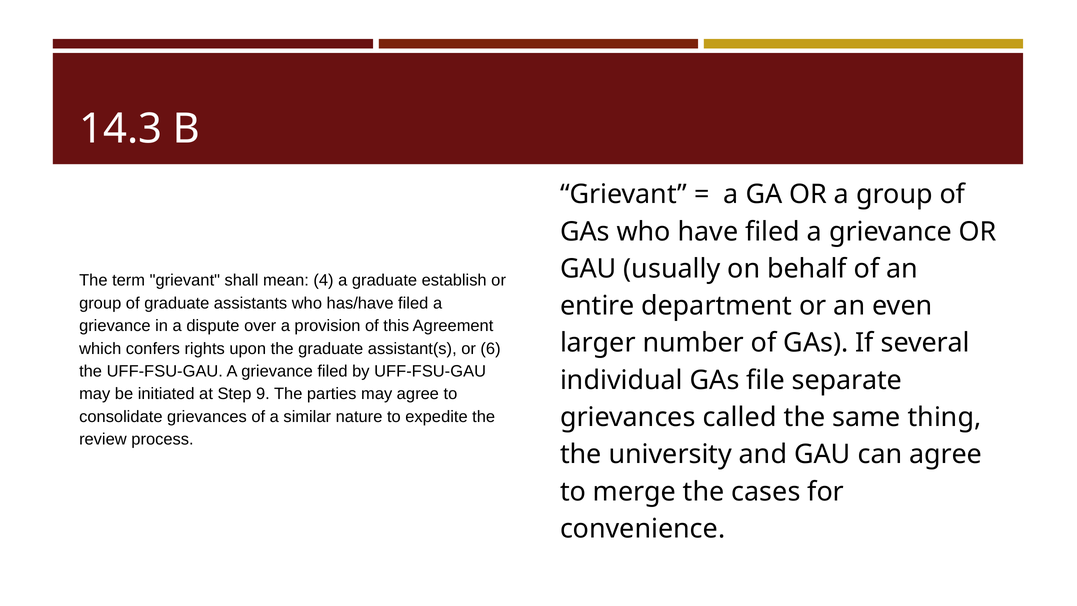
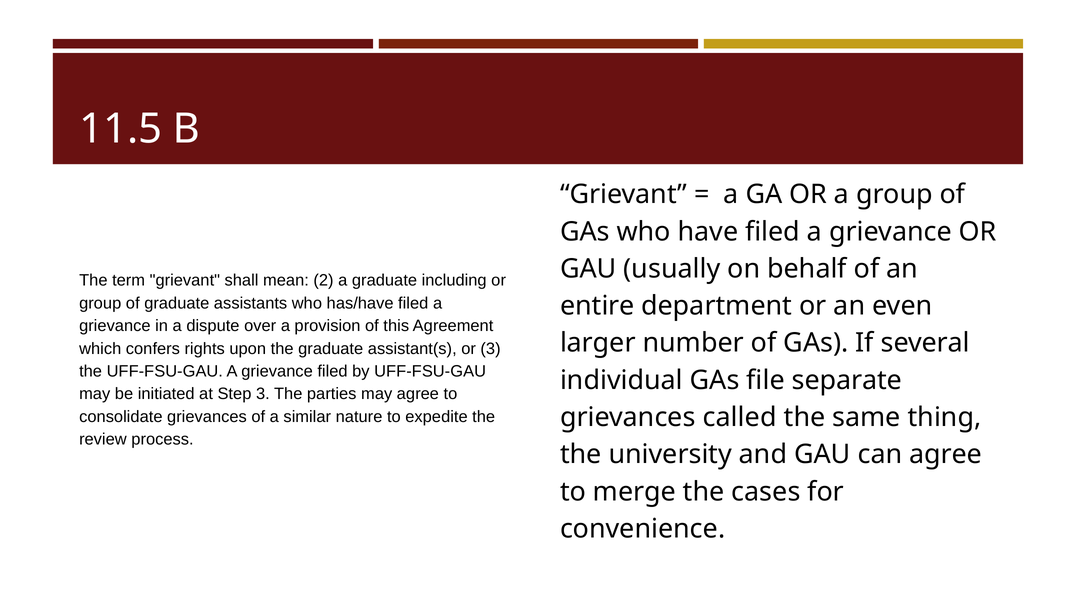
14.3: 14.3 -> 11.5 (121, 129)
4: 4 -> 2 (323, 280)
establish: establish -> including (454, 280)
or 6: 6 -> 3 (491, 349)
Step 9: 9 -> 3 (263, 394)
